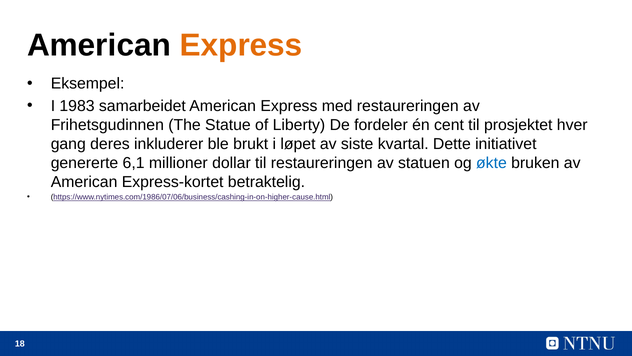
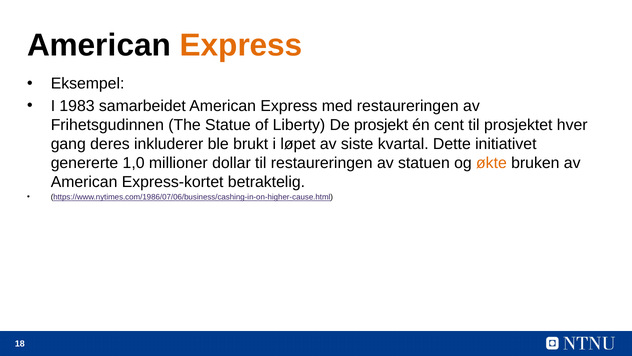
fordeler: fordeler -> prosjekt (381, 125)
6,1: 6,1 -> 1,0 (134, 163)
økte colour: blue -> orange (491, 163)
